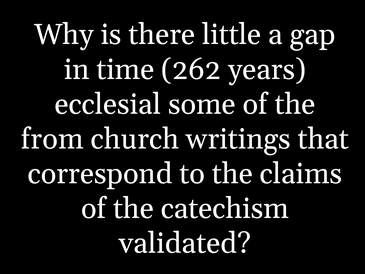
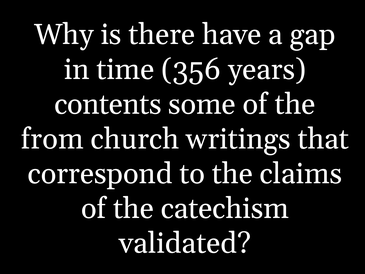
little: little -> have (232, 35)
262: 262 -> 356 (191, 69)
ecclesial: ecclesial -> contents (108, 104)
